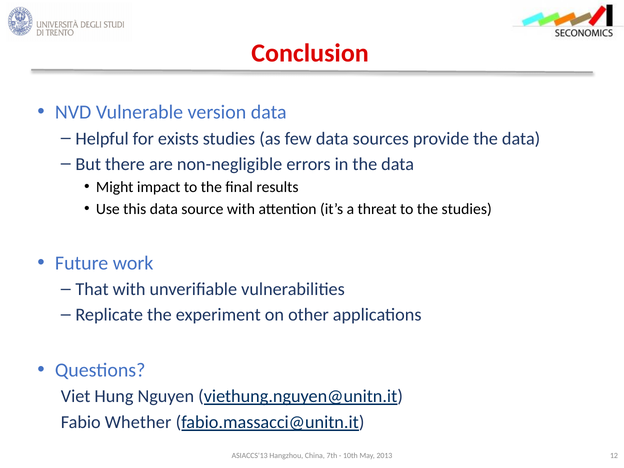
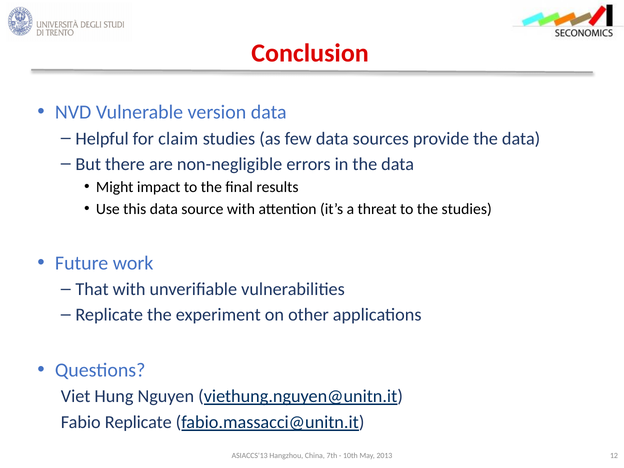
exists: exists -> claim (178, 139)
Fabio Whether: Whether -> Replicate (138, 422)
